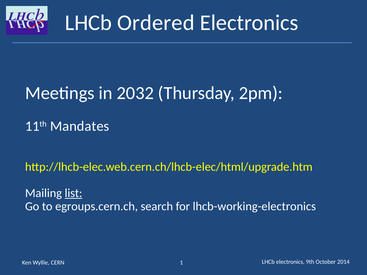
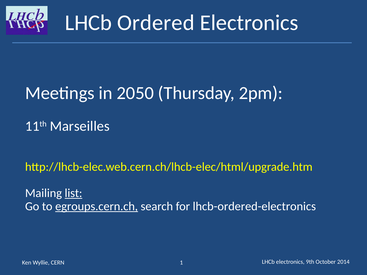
2032: 2032 -> 2050 (135, 93)
Mandates: Mandates -> Marseilles (80, 126)
egroups.cern.ch underline: none -> present (97, 207)
lhcb-working-electronics: lhcb-working-electronics -> lhcb-ordered-electronics (254, 207)
